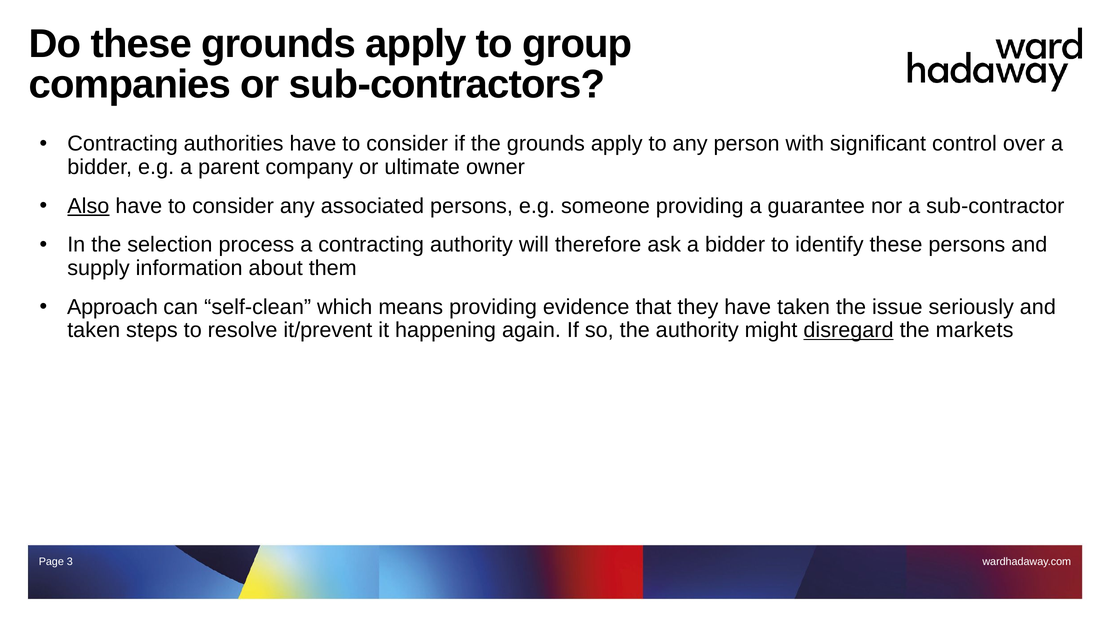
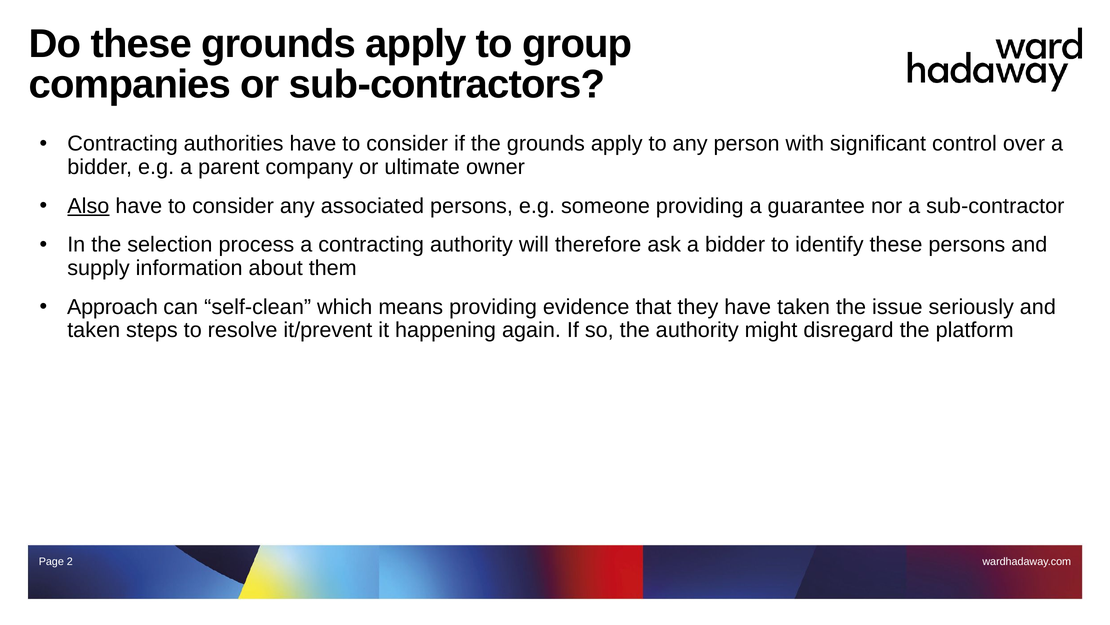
disregard underline: present -> none (849, 330)
markets: markets -> platform (975, 330)
3: 3 -> 2 (70, 561)
